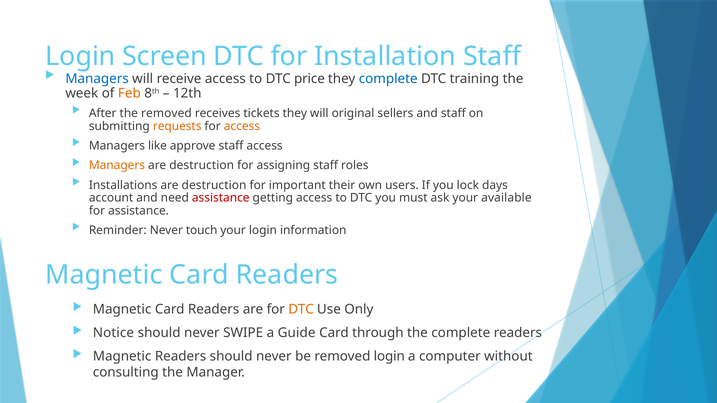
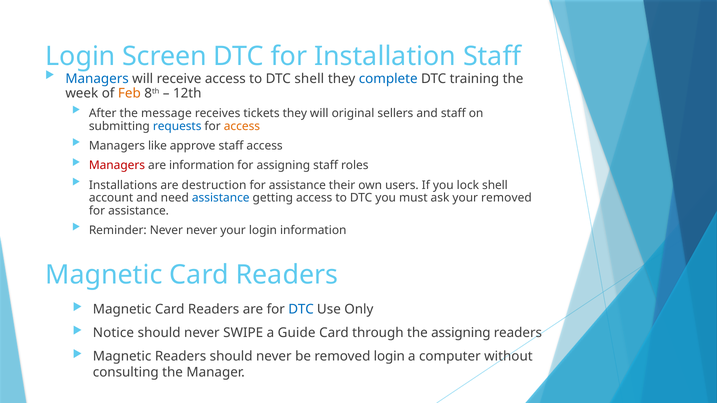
DTC price: price -> shell (309, 79)
the removed: removed -> message (166, 114)
requests colour: orange -> blue (177, 126)
Managers colour: orange -> red (117, 166)
destruction: destruction -> information (202, 166)
important: important -> assistance (297, 185)
lock days: days -> shell (495, 185)
assistance colour: red -> blue (221, 198)
your available: available -> removed (506, 198)
Never touch: touch -> never (202, 231)
DTC colour: orange -> blue (301, 309)
the complete: complete -> assigning (461, 333)
